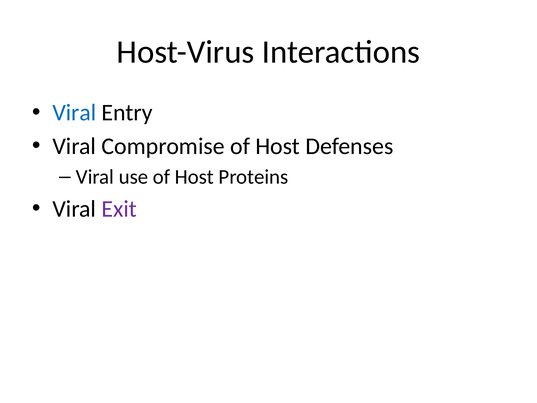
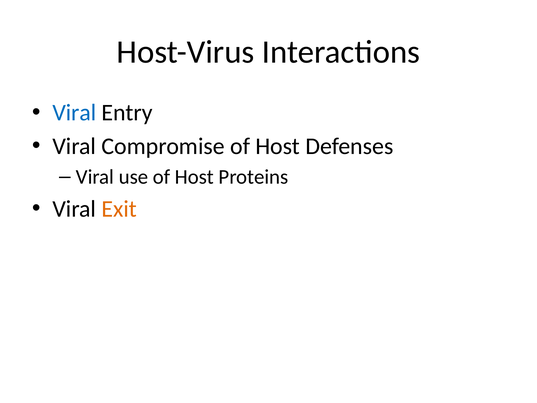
Exit colour: purple -> orange (119, 209)
